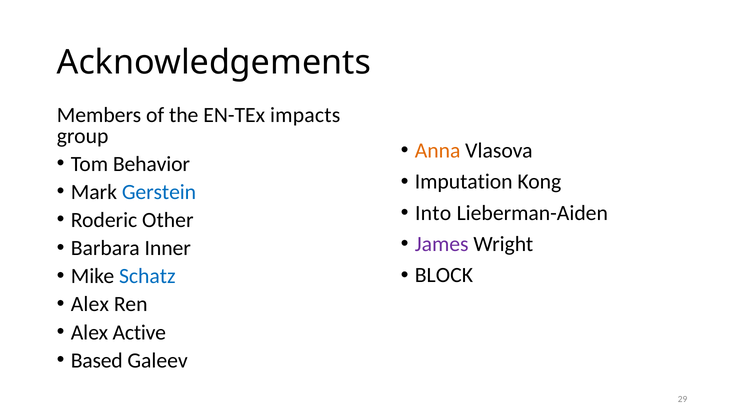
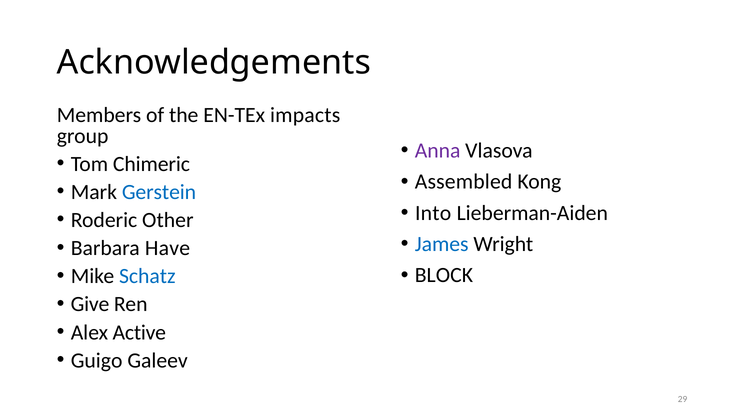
Anna colour: orange -> purple (438, 151)
Behavior: Behavior -> Chimeric (151, 164)
Imputation: Imputation -> Assembled (464, 182)
James colour: purple -> blue (442, 244)
Inner: Inner -> Have (168, 249)
Alex: Alex -> Give (90, 305)
Based: Based -> Guigo (97, 361)
